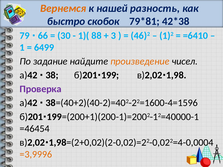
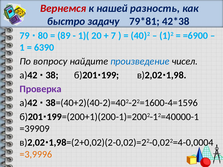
Вернемся colour: orange -> red (63, 8)
скобок: скобок -> задачу (104, 21)
=6410: =6410 -> =6900 (195, 36)
66: 66 -> 80 (43, 36)
30: 30 -> 89 (64, 36)
88: 88 -> 20 (97, 36)
3: 3 -> 7 (113, 36)
46: 46 -> 40 (139, 36)
6499: 6499 -> 6390 (44, 48)
задание: задание -> вопросу (50, 61)
произведение colour: orange -> blue (140, 61)
=46454: =46454 -> =39909 (35, 129)
